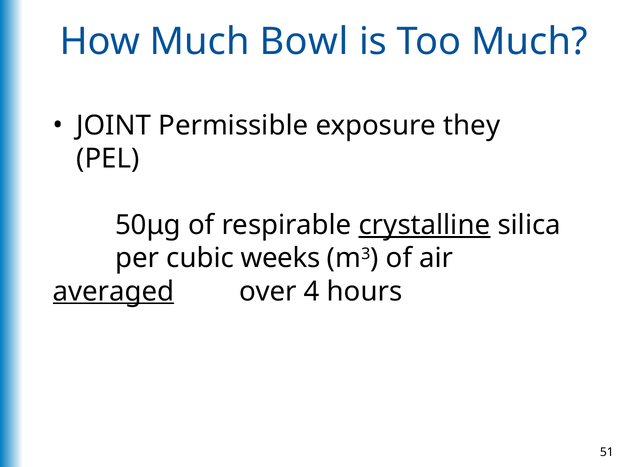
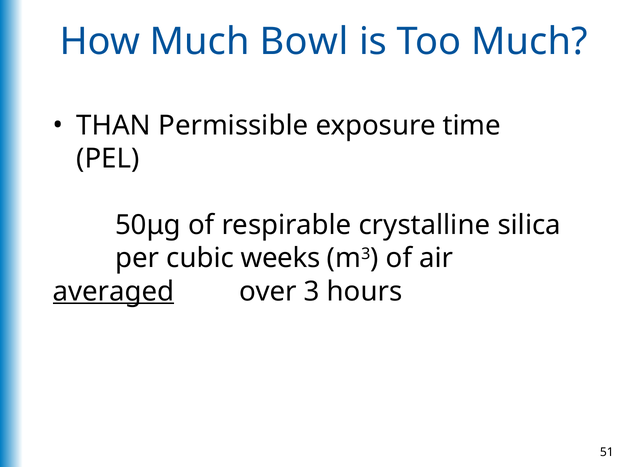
JOINT: JOINT -> THAN (114, 125)
they: they -> time (472, 125)
crystalline underline: present -> none (425, 225)
4: 4 -> 3 (312, 291)
